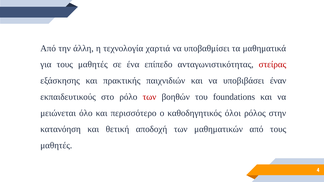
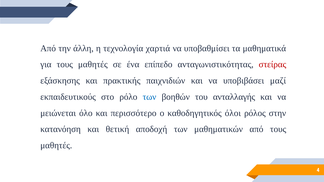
έναν: έναν -> μαζί (278, 81)
των colour: red -> blue (149, 97)
foundations: foundations -> ανταλλαγής (234, 97)
